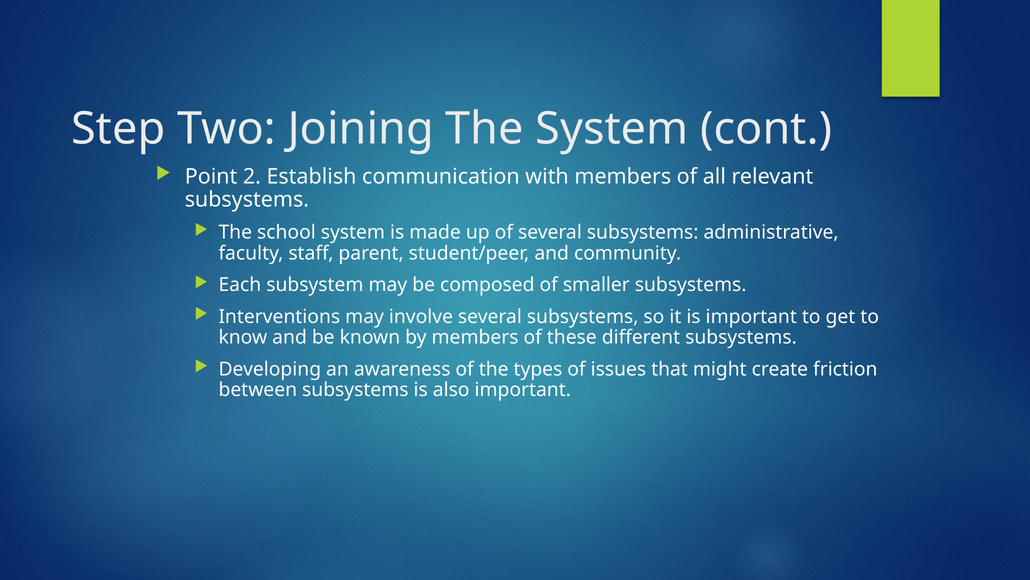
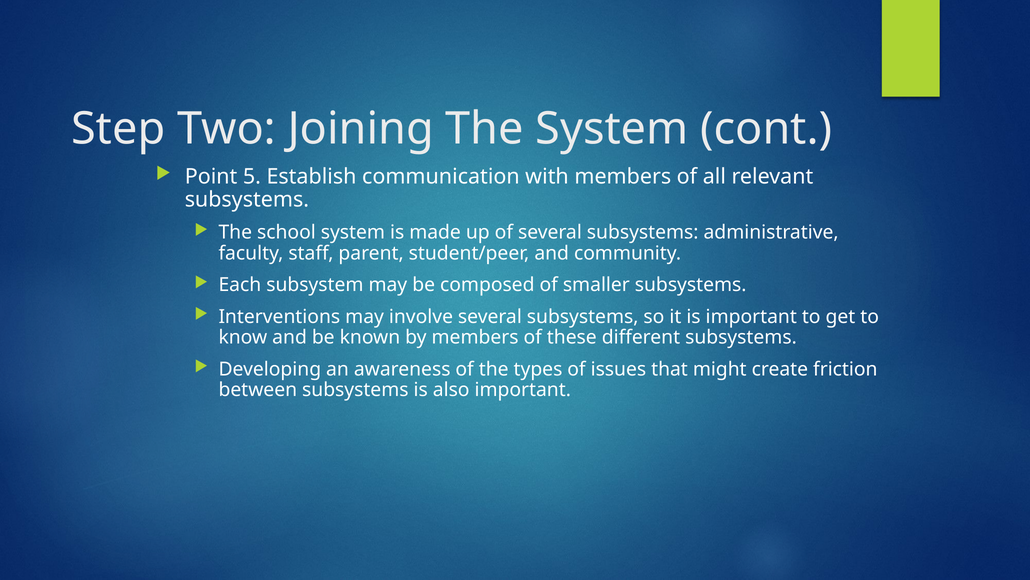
2: 2 -> 5 (252, 176)
